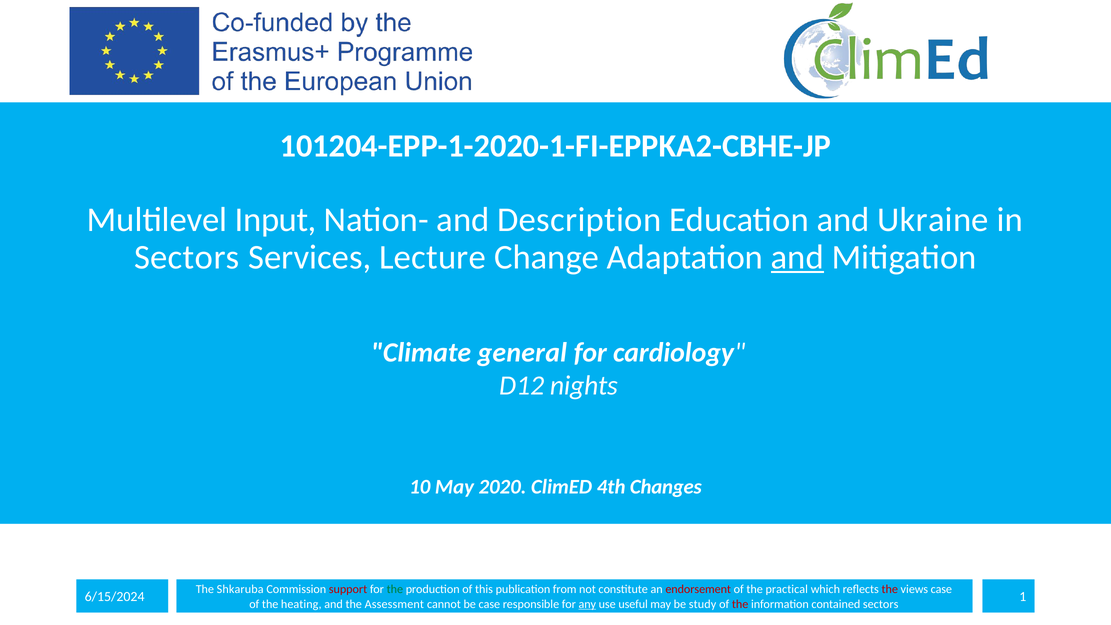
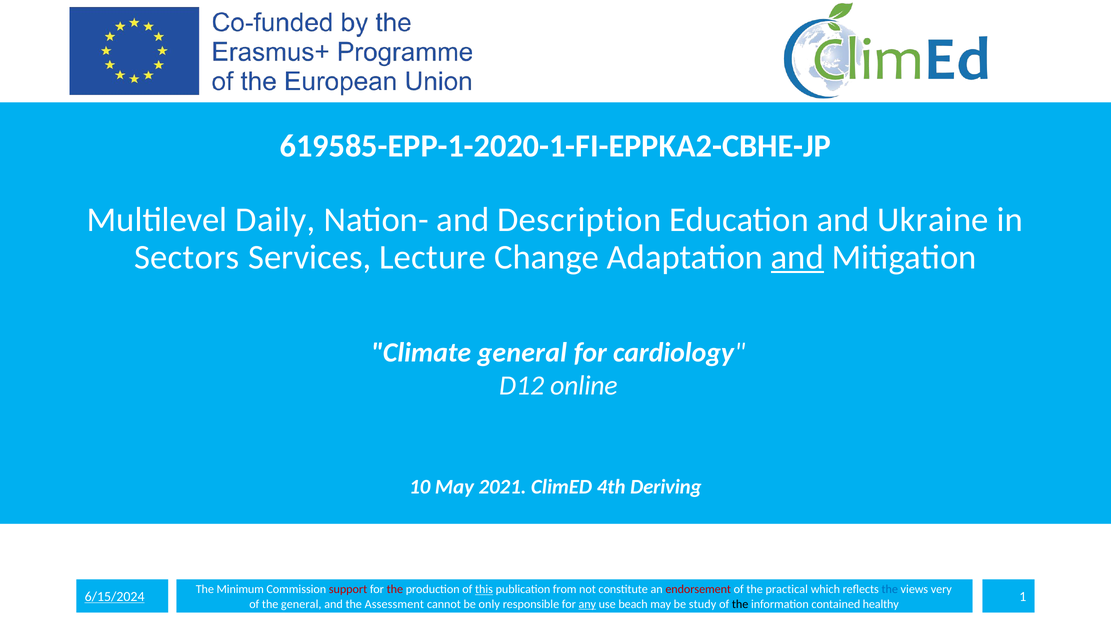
101204-EPP-1-2020-1-FI-EPPKA2-CBHE-JP: 101204-EPP-1-2020-1-FI-EPPKA2-CBHE-JP -> 619585-EPP-1-2020-1-FI-EPPKA2-CBHE-JP (555, 146)
Input: Input -> Daily (275, 220)
nights: nights -> online (584, 386)
2020: 2020 -> 2021 (503, 487)
Changes: Changes -> Deriving (666, 487)
Shkaruba: Shkaruba -> Minimum (240, 589)
the colour: green -> red (395, 589)
this underline: none -> present (484, 589)
the colour: red -> blue (890, 589)
views case: case -> very (941, 589)
6/15/2024 underline: none -> present (115, 597)
the heating: heating -> general (301, 604)
be case: case -> only (489, 604)
useful: useful -> beach (633, 604)
the colour: red -> black (740, 604)
contained sectors: sectors -> healthy (881, 604)
